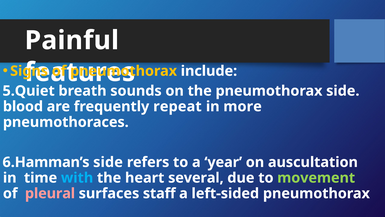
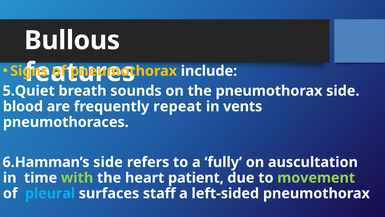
Painful: Painful -> Bullous (72, 40)
more: more -> vents (243, 106)
year: year -> fully (223, 162)
with colour: light blue -> light green (77, 177)
several: several -> patient (196, 177)
pleural colour: pink -> light blue (50, 193)
